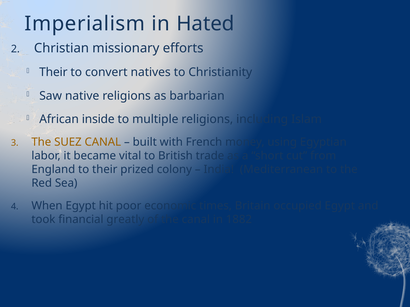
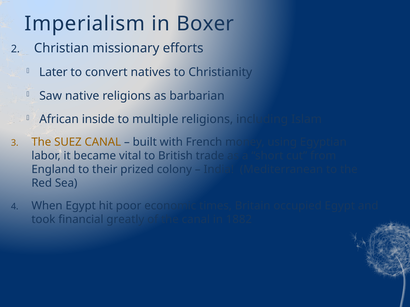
Hated: Hated -> Boxer (205, 24)
Their: Their -> Later (53, 72)
